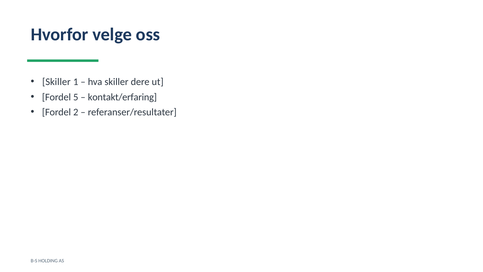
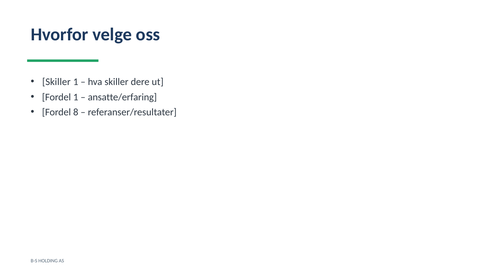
Fordel 5: 5 -> 1 (76, 97)
kontakt/erfaring: kontakt/erfaring -> ansatte/erfaring (122, 97)
2: 2 -> 8 (76, 112)
